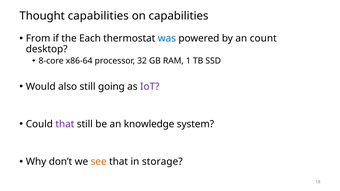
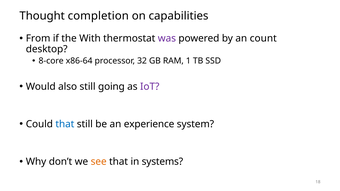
Thought capabilities: capabilities -> completion (98, 16)
Each: Each -> With (90, 38)
was colour: blue -> purple (167, 38)
that colour: purple -> blue (65, 124)
knowledge: knowledge -> experience (149, 124)
storage: storage -> systems (162, 162)
